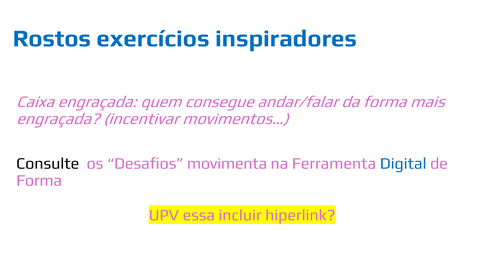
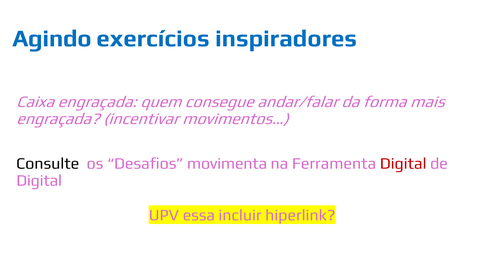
Rostos: Rostos -> Agindo (52, 39)
Digital colour: blue -> red (403, 164)
Forma: Forma -> Digital (39, 181)
